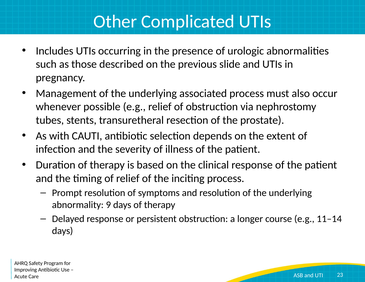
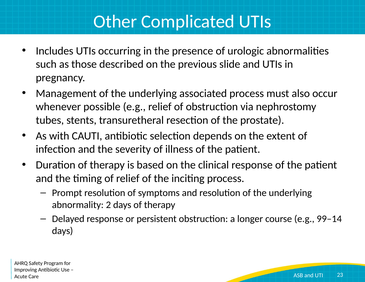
9: 9 -> 2 (108, 205)
11–14: 11–14 -> 99–14 (329, 219)
